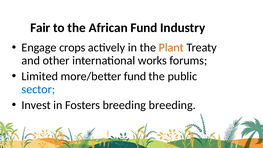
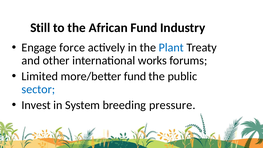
Fair: Fair -> Still (40, 28)
crops: crops -> force (72, 47)
Plant colour: orange -> blue (171, 47)
Fosters: Fosters -> System (83, 105)
breeding breeding: breeding -> pressure (172, 105)
